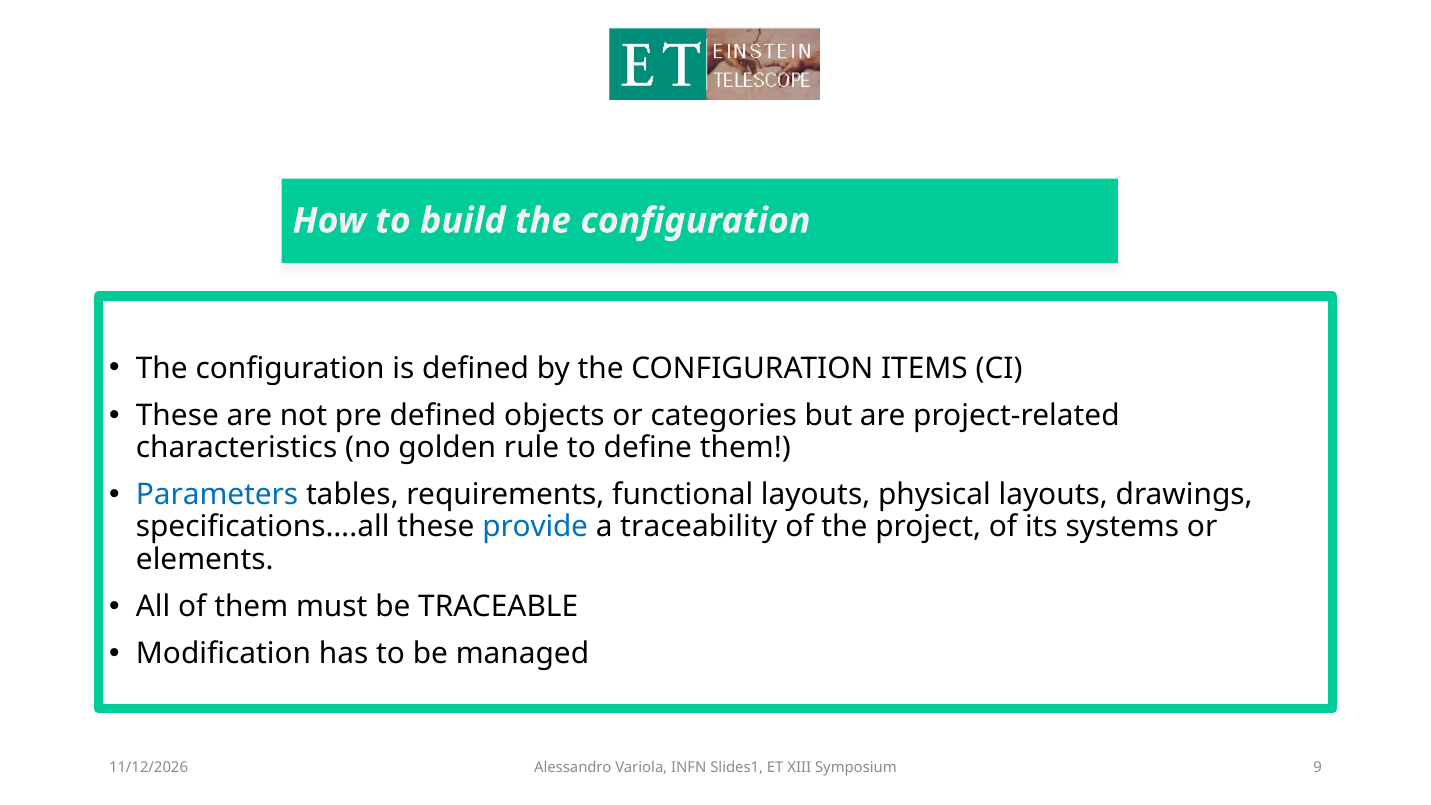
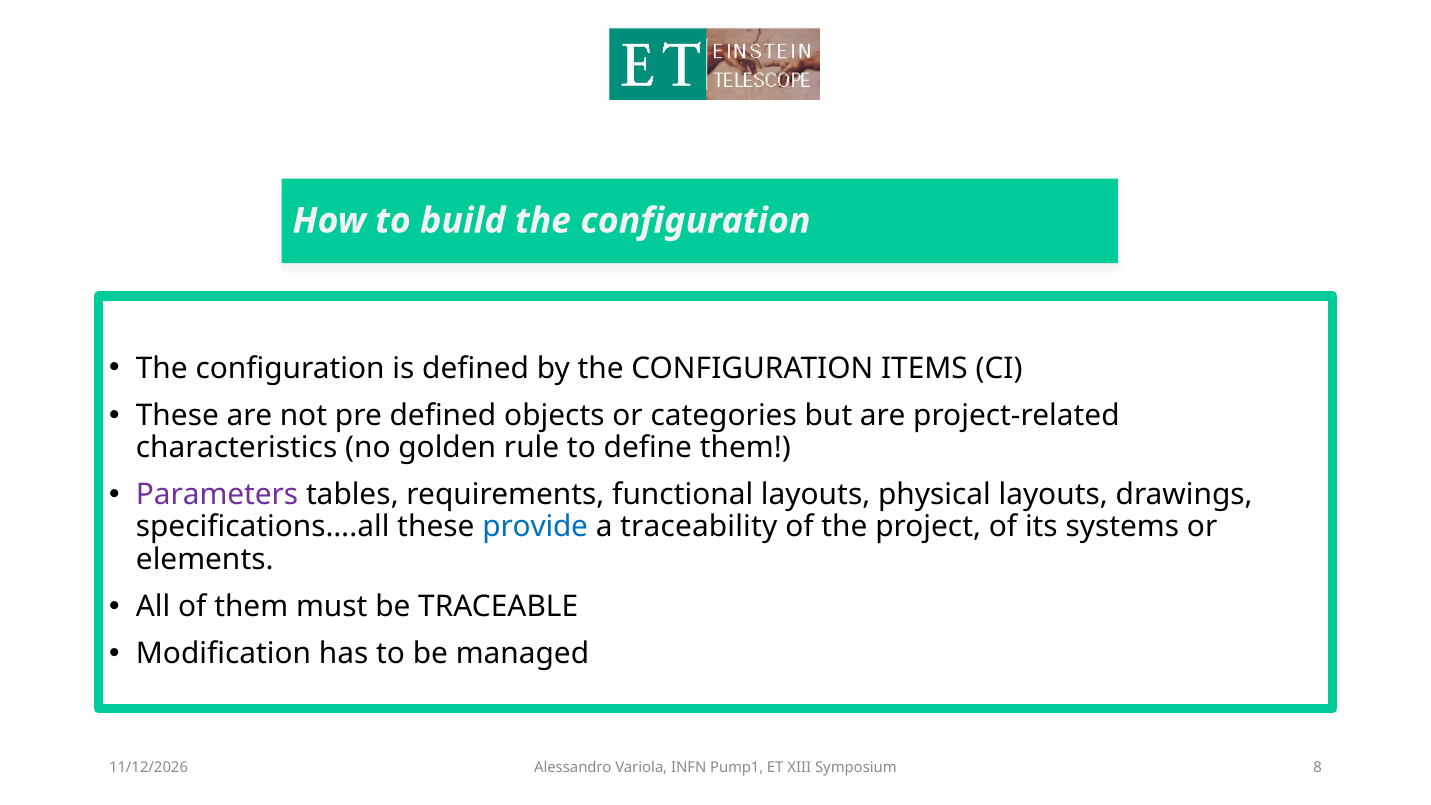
Parameters colour: blue -> purple (217, 495)
Slides1: Slides1 -> Pump1 (737, 767)
9: 9 -> 8 (1318, 767)
